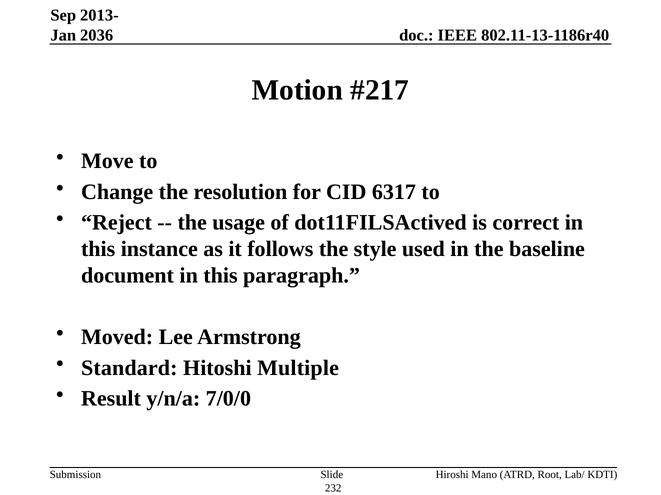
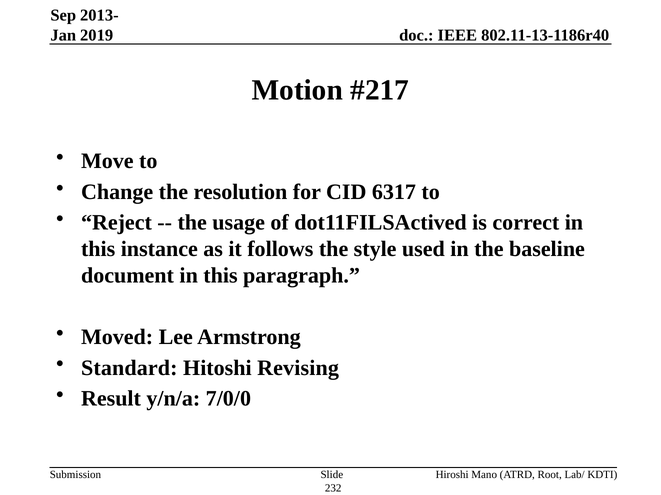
2036: 2036 -> 2019 (97, 35)
Multiple: Multiple -> Revising (298, 368)
